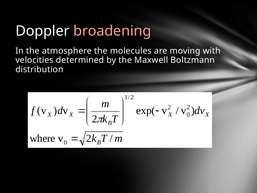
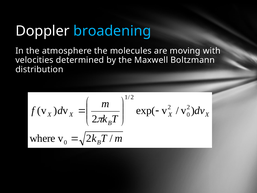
broadening colour: pink -> light blue (112, 31)
